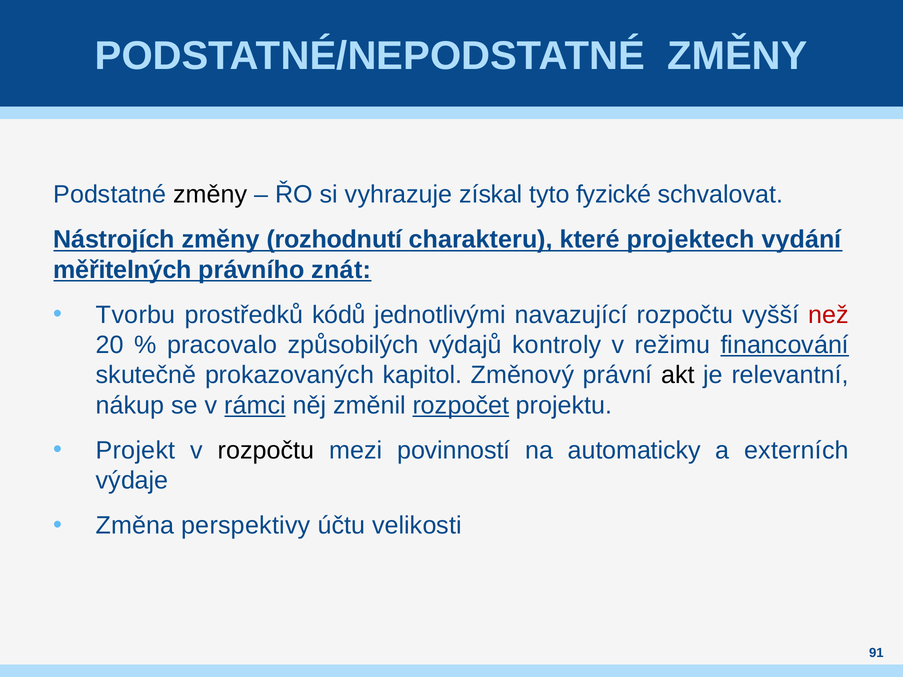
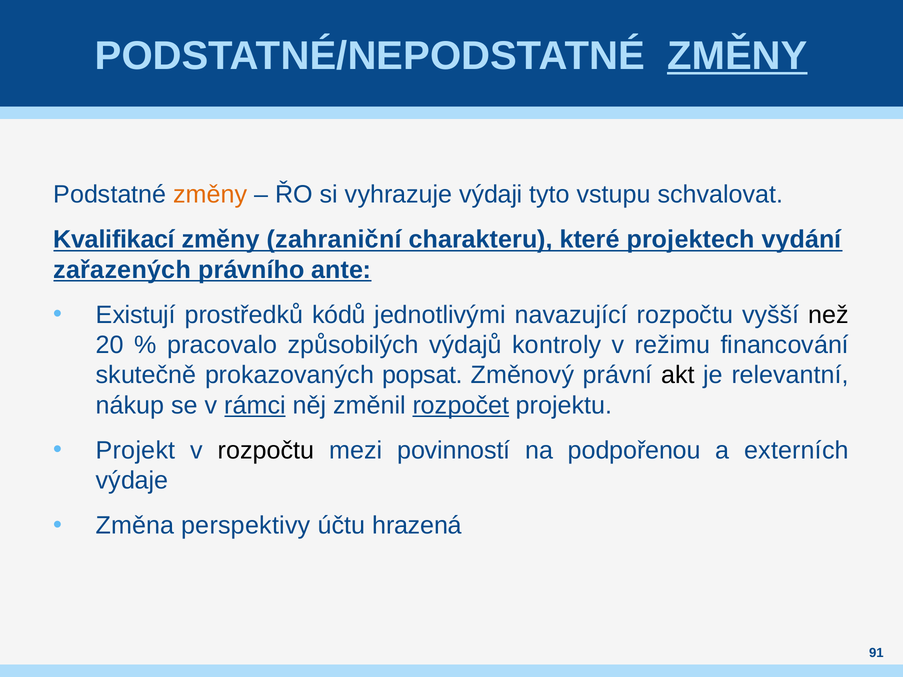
ZMĚNY underline: none -> present (737, 56)
změny colour: black -> orange (210, 195)
získal: získal -> výdaji (491, 195)
fyzické: fyzické -> vstupu (614, 195)
Nástrojích: Nástrojích -> Kvalifikací (114, 240)
rozhodnutí: rozhodnutí -> zahraniční (334, 240)
měřitelných: měřitelných -> zařazených (122, 270)
znát: znát -> ante (341, 270)
Tvorbu: Tvorbu -> Existují (136, 315)
než colour: red -> black (829, 315)
financování underline: present -> none (785, 345)
kapitol: kapitol -> popsat (422, 375)
automaticky: automaticky -> podpořenou (634, 451)
velikosti: velikosti -> hrazená (417, 526)
